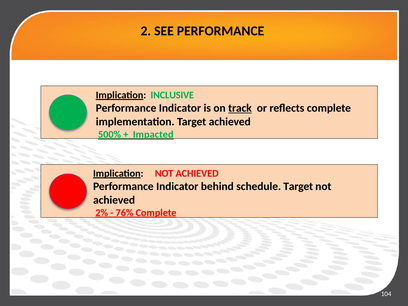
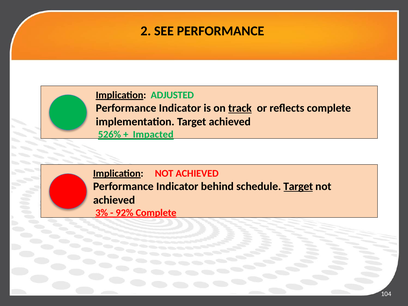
INCLUSIVE: INCLUSIVE -> ADJUSTED (172, 95)
500%: 500% -> 526% (110, 135)
Target underline: none -> present (298, 186)
2%: 2% -> 3% (102, 213)
76%: 76% -> 92% (125, 213)
